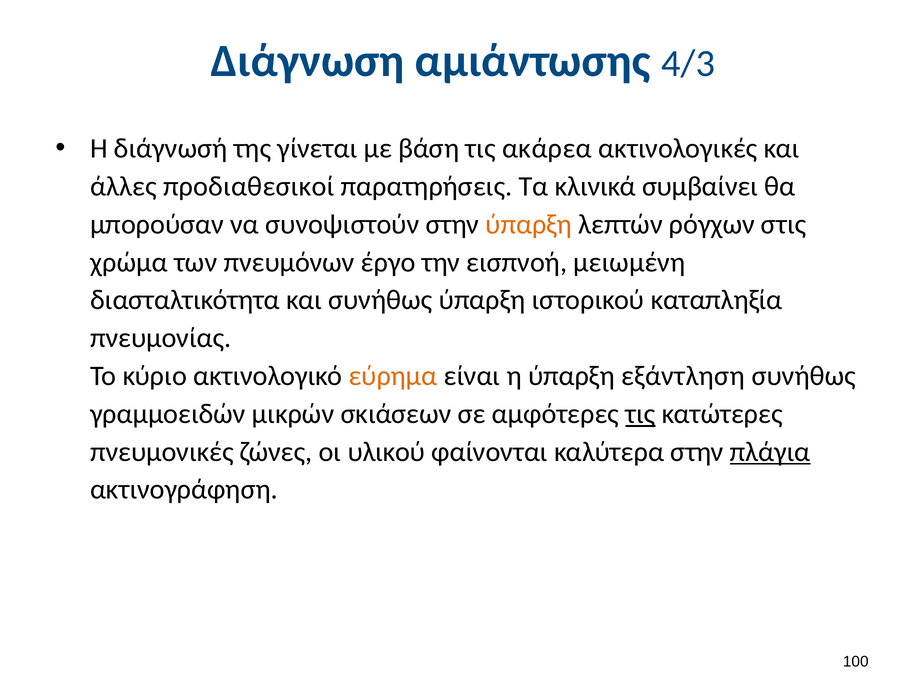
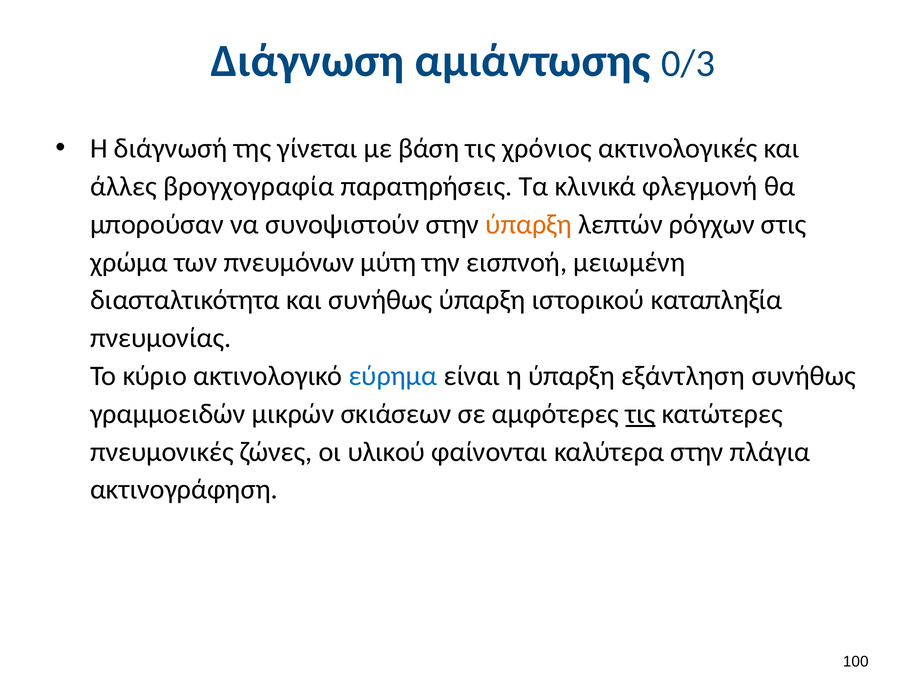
4/3: 4/3 -> 0/3 (688, 63)
ακάρεα: ακάρεα -> χρόνιος (547, 148)
προδιαθεσικοί: προδιαθεσικοί -> βρογχογραφία (249, 186)
συμβαίνει: συμβαίνει -> φλεγμονή (700, 186)
έργο: έργο -> μύτη (388, 262)
εύρημα colour: orange -> blue (393, 376)
πλάγια underline: present -> none (770, 452)
